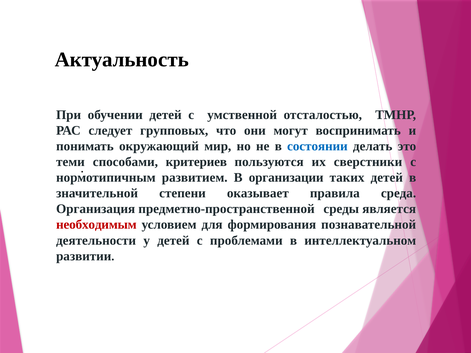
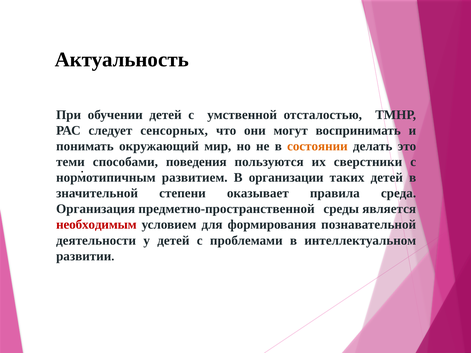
групповых: групповых -> сенсорных (174, 131)
состоянии colour: blue -> orange (317, 146)
критериев: критериев -> поведения (196, 162)
